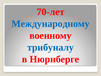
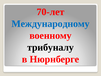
трибуналу colour: blue -> black (50, 47)
